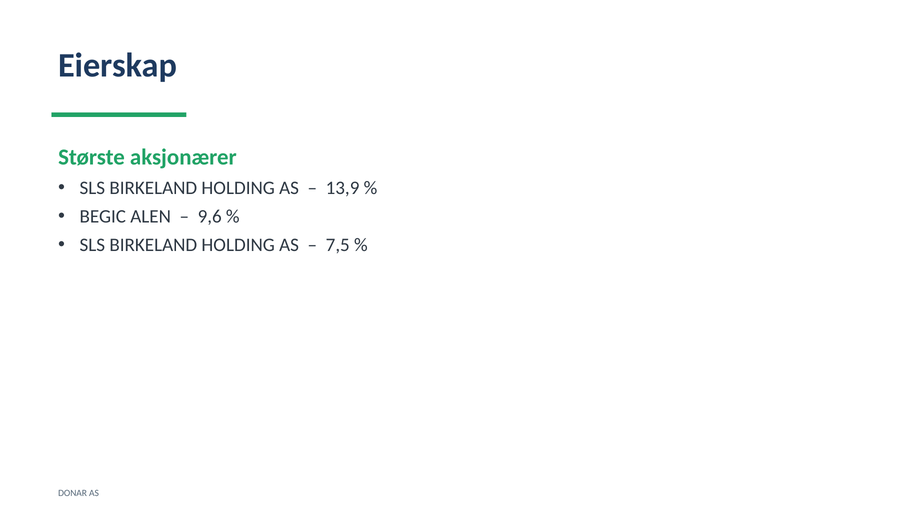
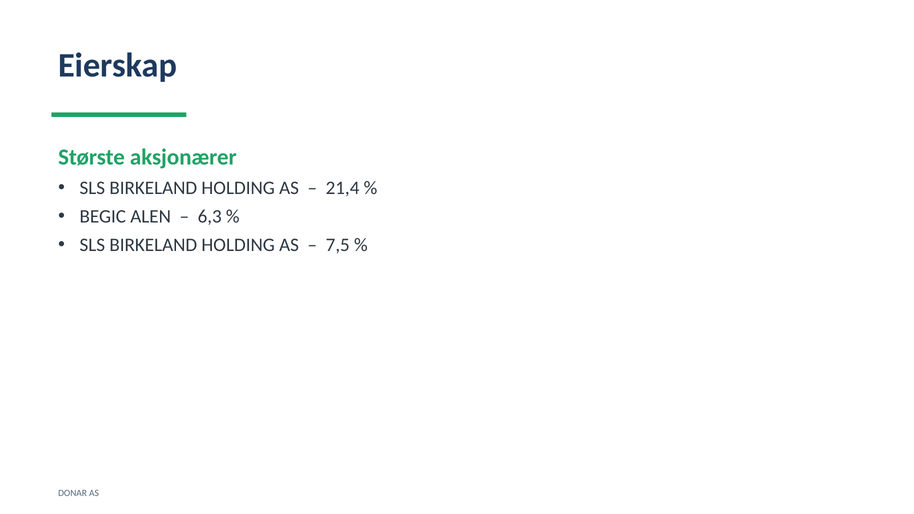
13,9: 13,9 -> 21,4 (343, 188)
9,6: 9,6 -> 6,3 (210, 217)
